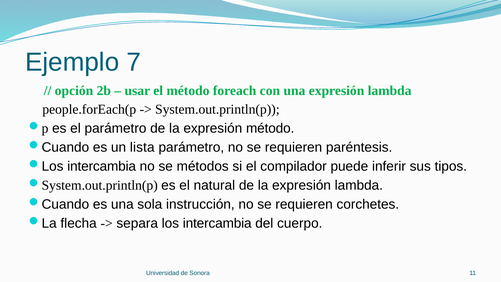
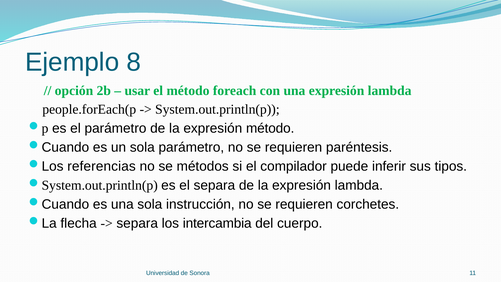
7: 7 -> 8 (134, 62)
un lista: lista -> sola (142, 147)
intercambia: intercambia -> referencias (102, 166)
el natural: natural -> separa (214, 185)
